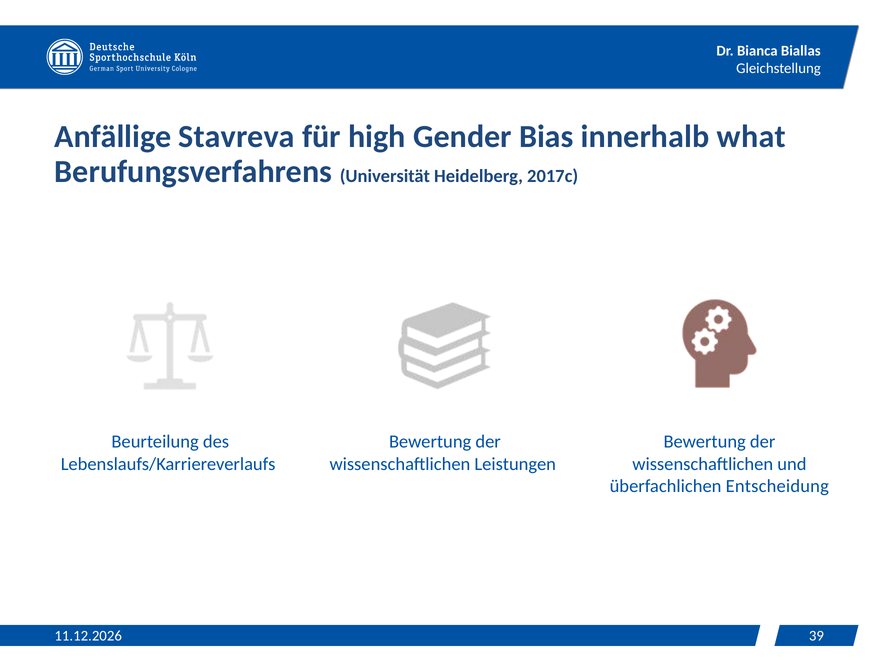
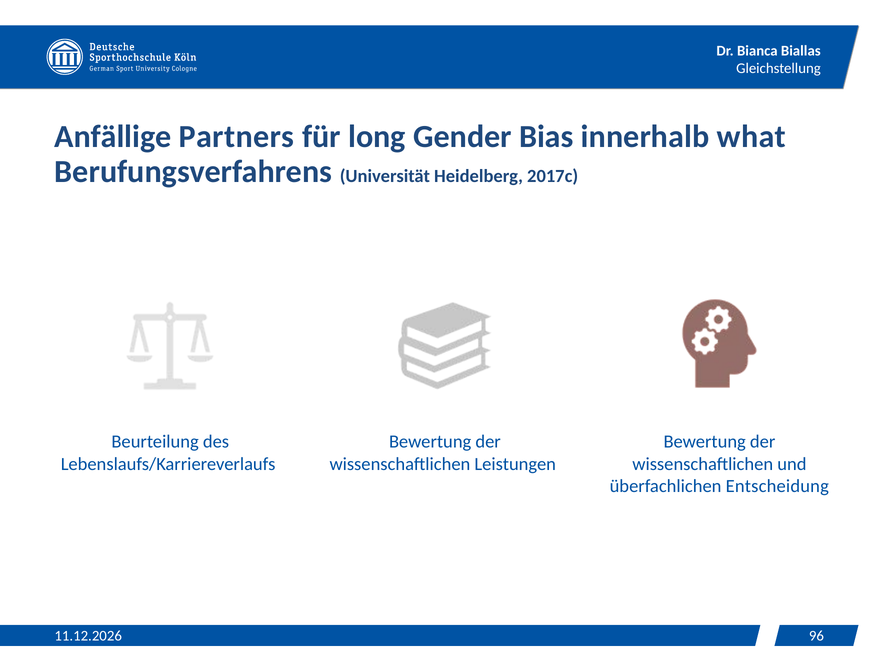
Stavreva: Stavreva -> Partners (237, 137)
high: high -> long (377, 137)
39: 39 -> 96 (816, 636)
